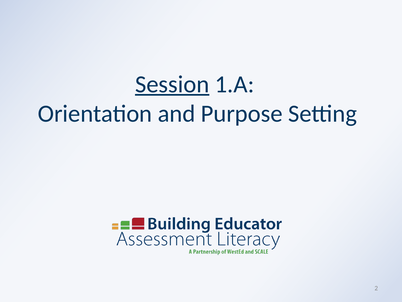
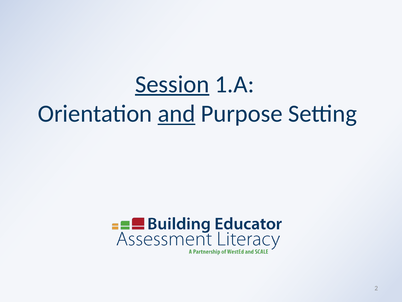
and underline: none -> present (177, 114)
